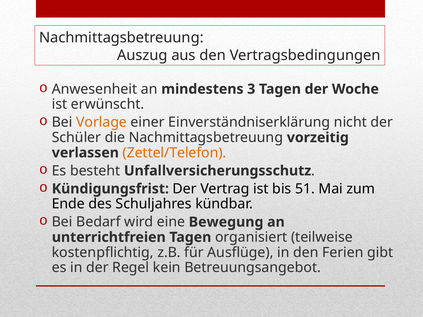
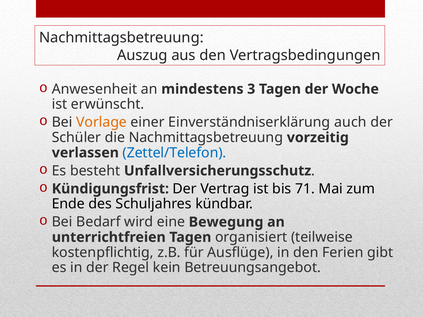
nicht: nicht -> auch (350, 122)
Zettel/Telefon colour: orange -> blue (174, 153)
51: 51 -> 71 (305, 189)
